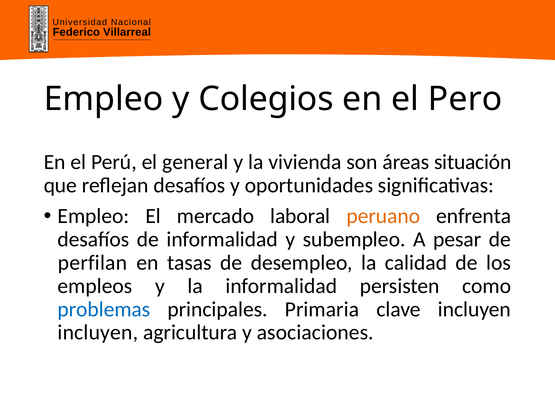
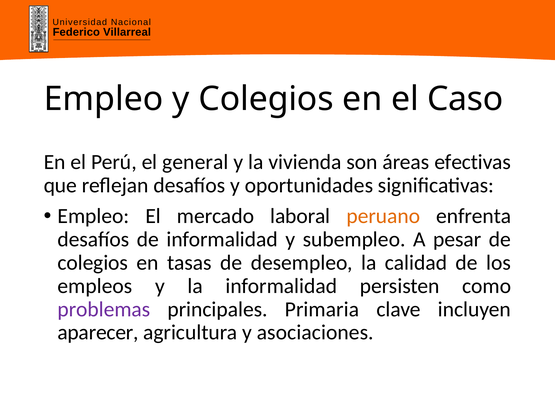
Pero: Pero -> Caso (465, 99)
situación: situación -> efectivas (473, 162)
perfilan: perfilan -> colegios (93, 263)
problemas colour: blue -> purple (104, 309)
incluyen: incluyen -> aparecer (98, 333)
